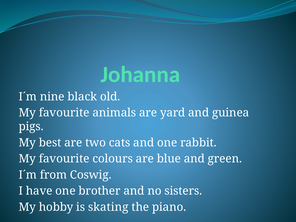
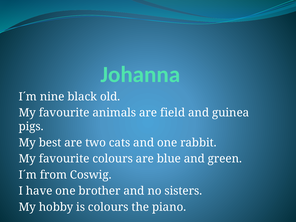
yard: yard -> field (173, 113)
is skating: skating -> colours (108, 207)
